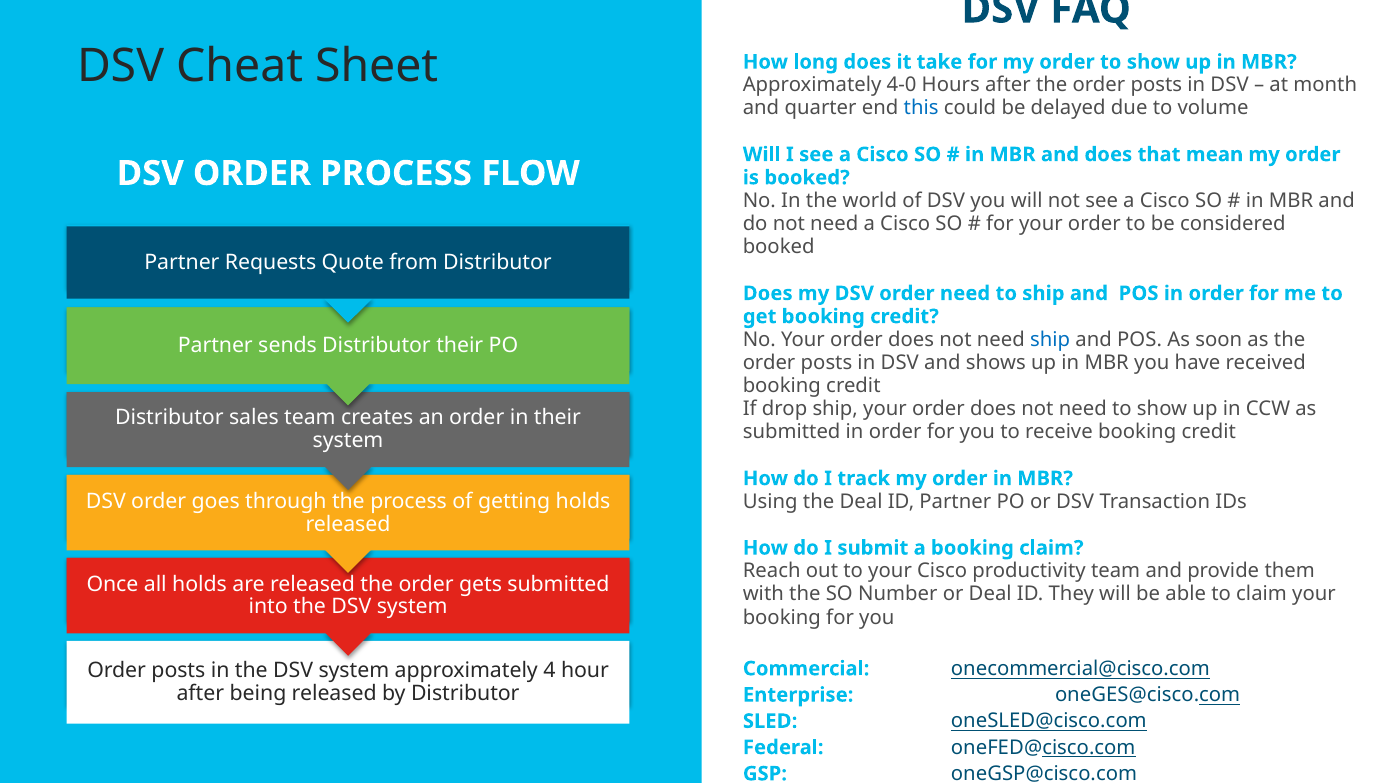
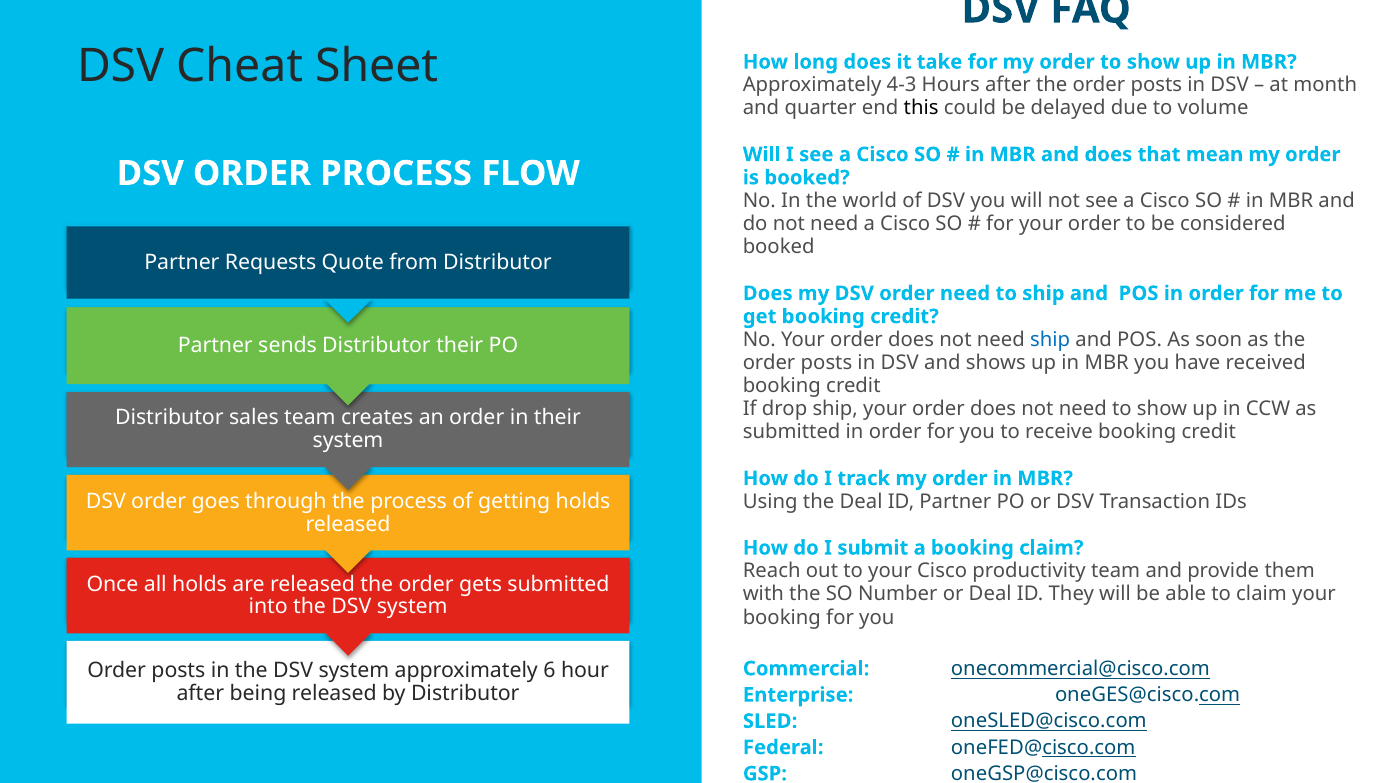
4-0: 4-0 -> 4-3 (902, 85)
this colour: blue -> black (921, 108)
4: 4 -> 6 (549, 670)
